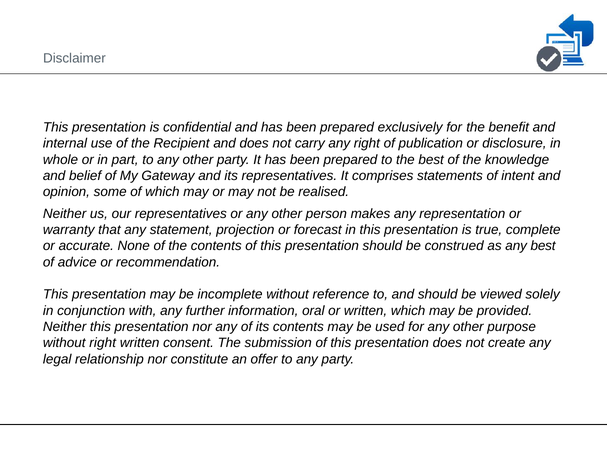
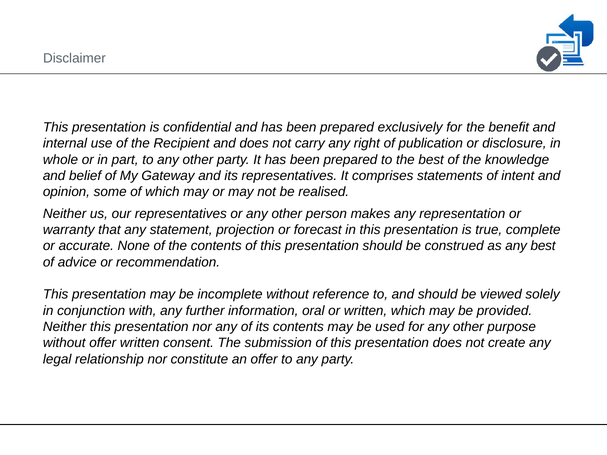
without right: right -> offer (103, 343)
